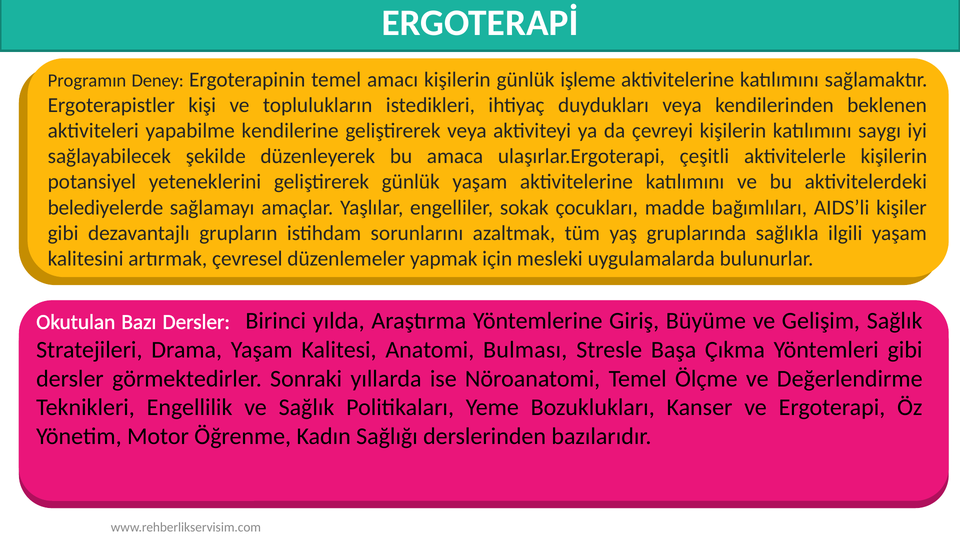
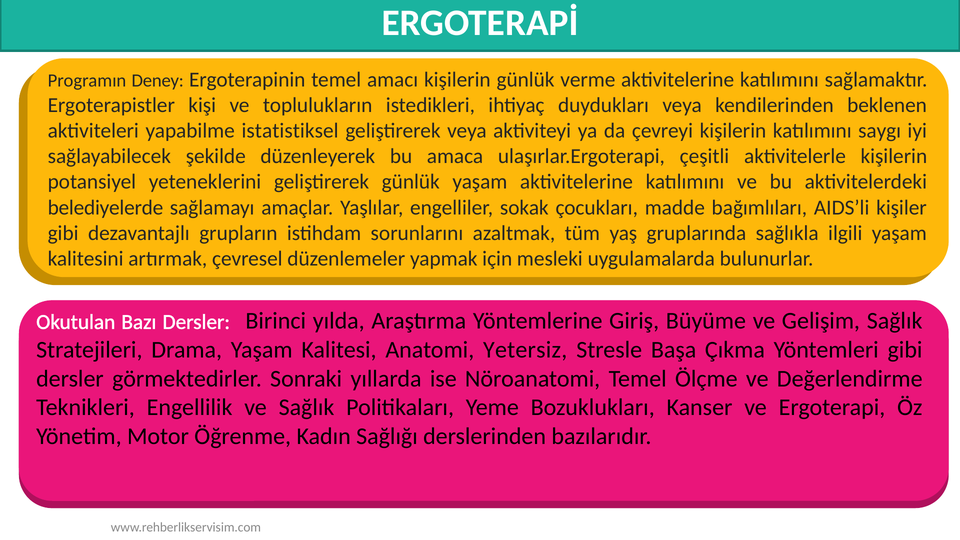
işleme: işleme -> verme (588, 80)
kendilerine: kendilerine -> istatistiksel (290, 131)
Bulması: Bulması -> Yetersiz (525, 350)
